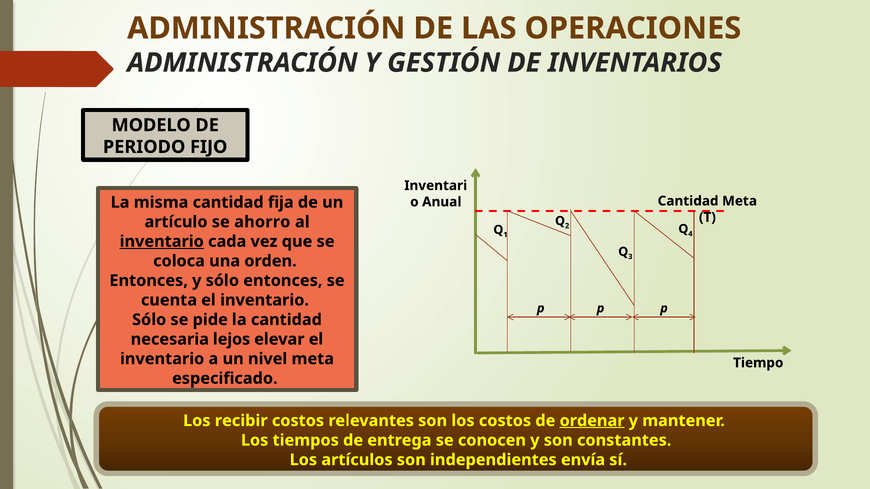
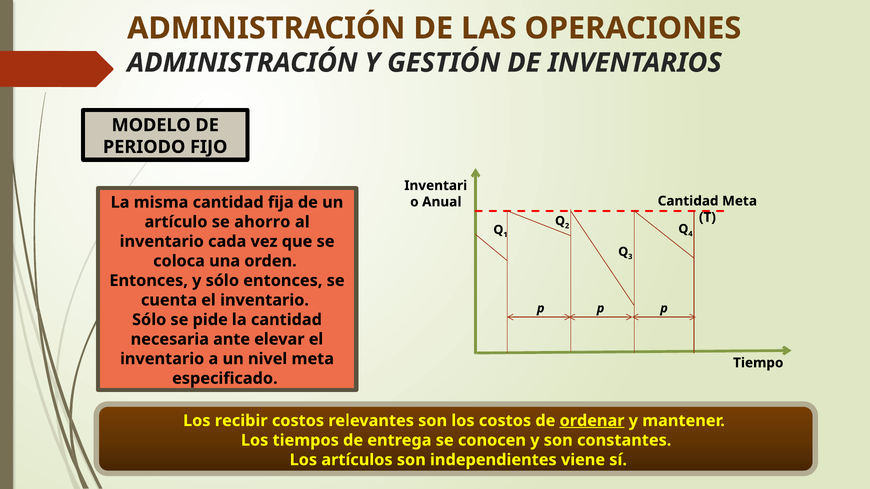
inventario underline: present -> none (162, 242)
lejos: lejos -> ante (232, 340)
envía: envía -> viene (583, 460)
